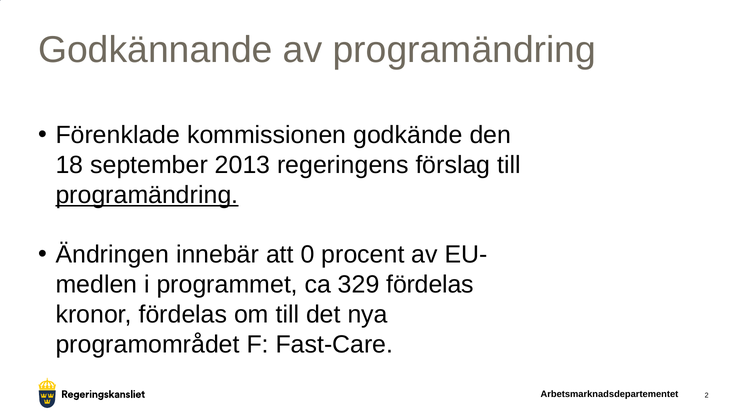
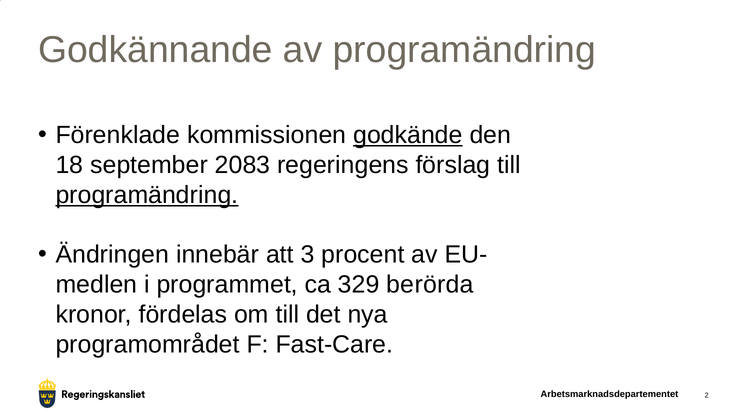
godkände underline: none -> present (408, 135)
2013: 2013 -> 2083 (243, 165)
0: 0 -> 3 (308, 255)
329 fördelas: fördelas -> berörda (430, 285)
